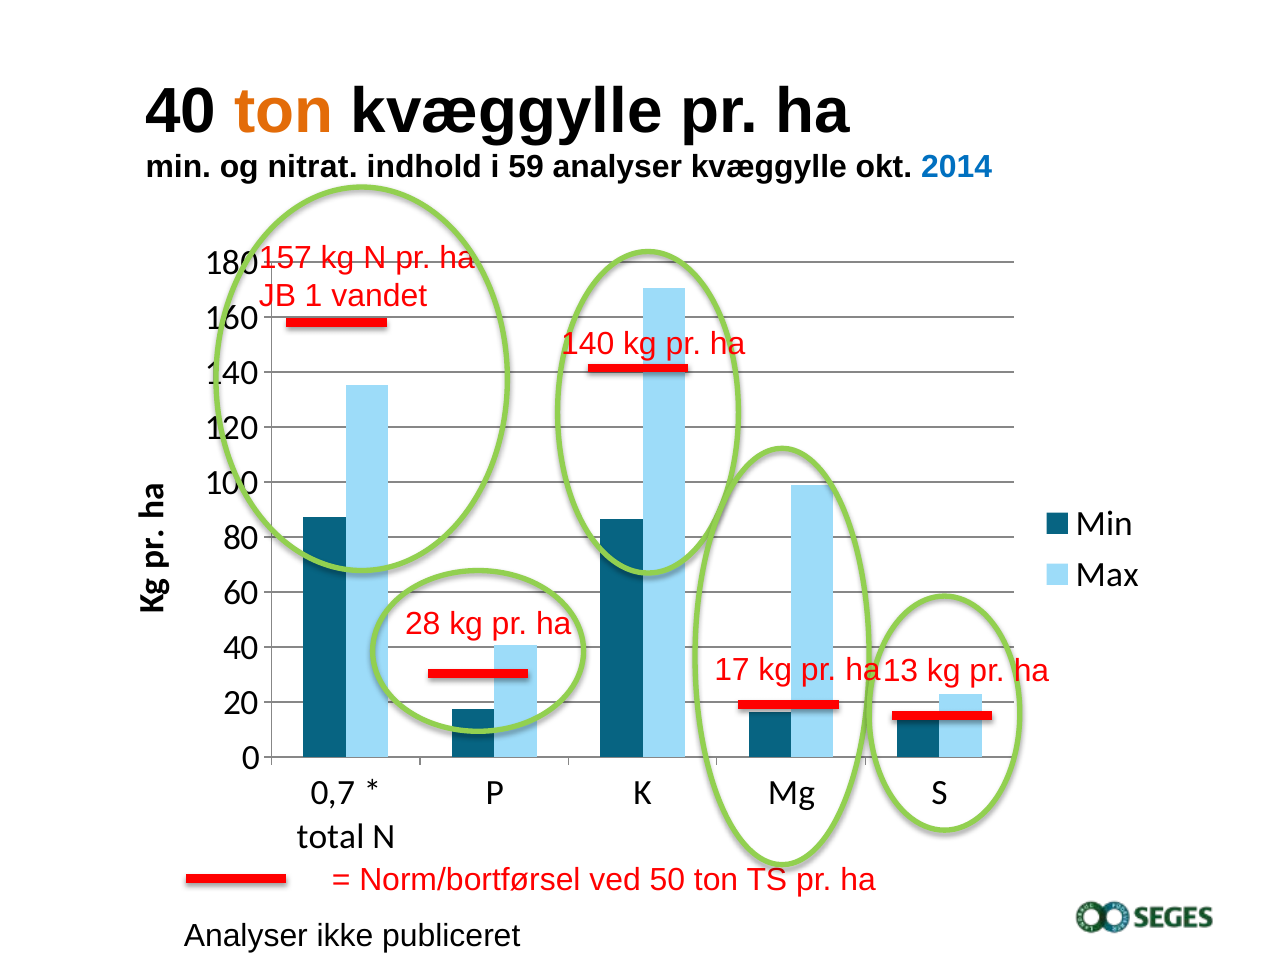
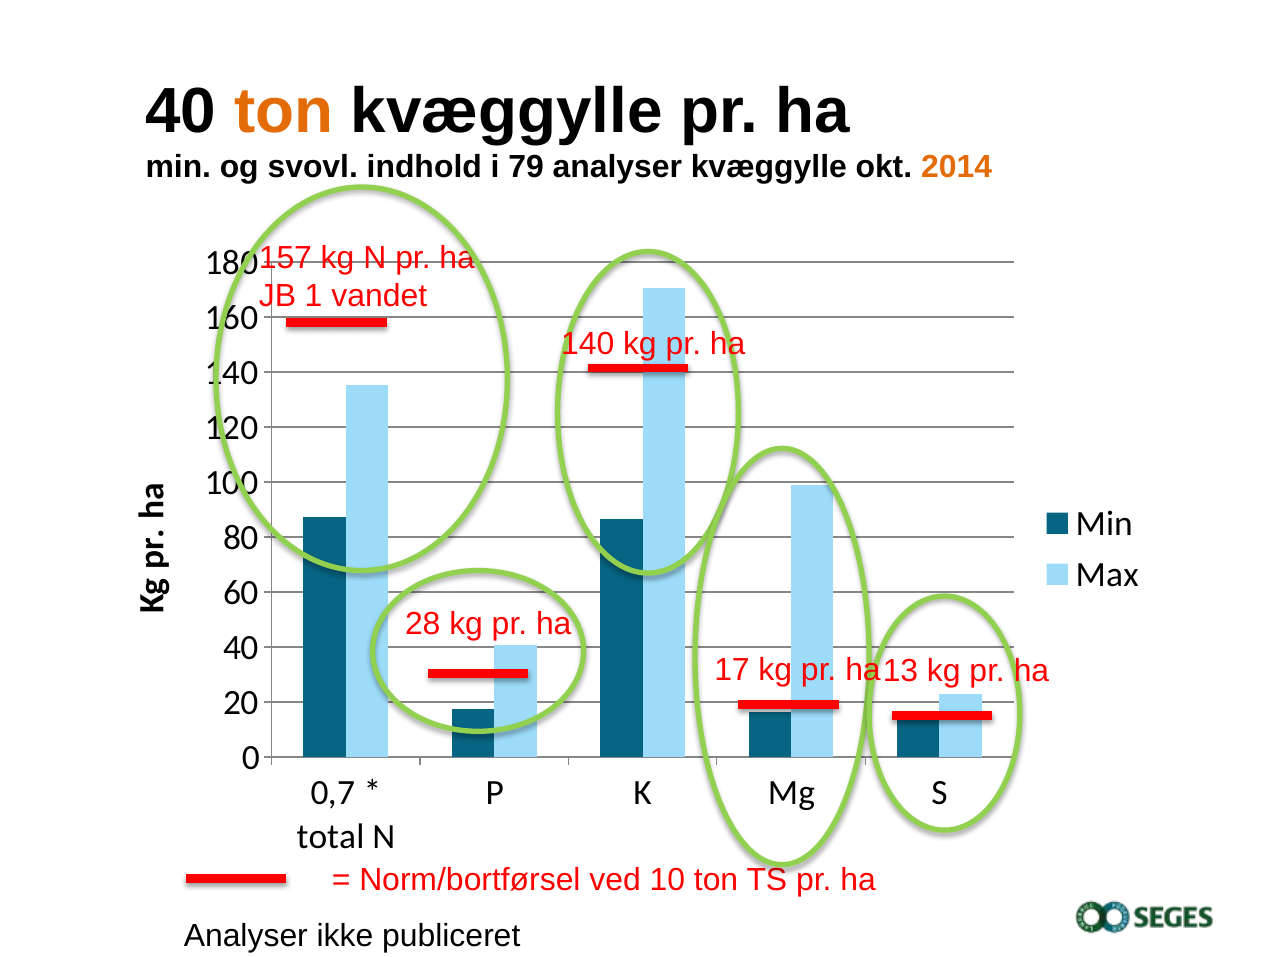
nitrat: nitrat -> svovl (313, 167)
59: 59 -> 79 (526, 167)
2014 colour: blue -> orange (957, 167)
50: 50 -> 10 (667, 880)
